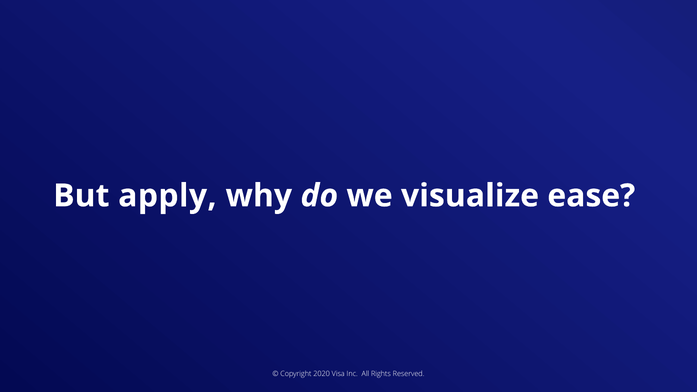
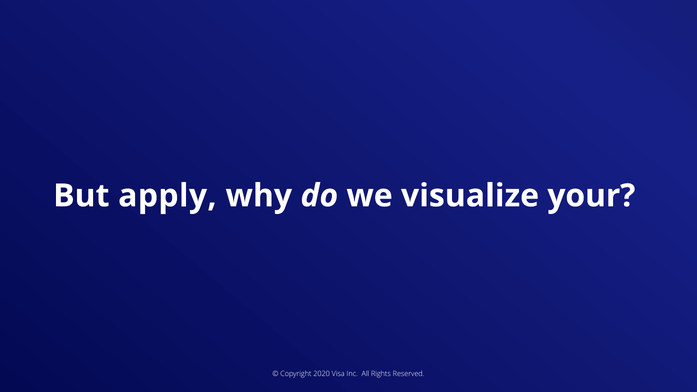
ease: ease -> your (591, 196)
